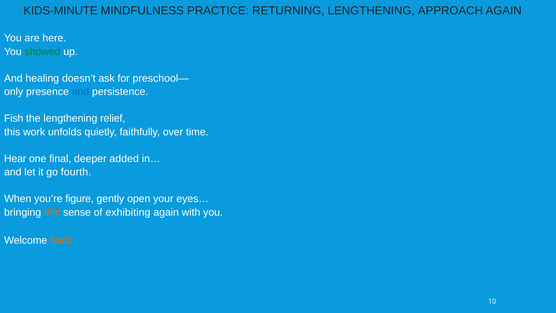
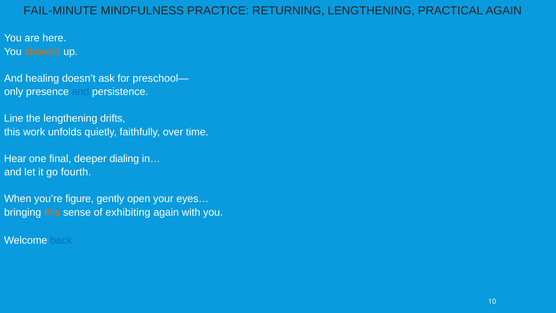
KIDS-MINUTE: KIDS-MINUTE -> FAIL-MINUTE (60, 11)
APPROACH: APPROACH -> PRACTICAL (450, 11)
showed colour: green -> orange (43, 52)
Fish: Fish -> Line (14, 118)
relief: relief -> drifts (113, 118)
added: added -> dialing (124, 159)
back colour: orange -> blue (63, 240)
